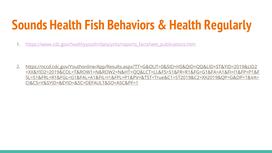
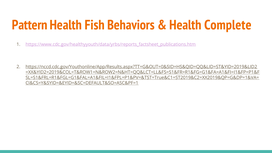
Sounds: Sounds -> Pattern (30, 25)
Regularly: Regularly -> Complete (228, 25)
